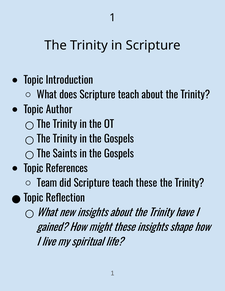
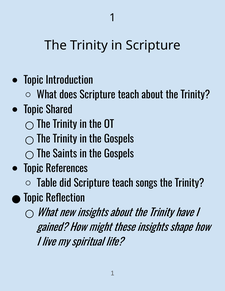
Author: Author -> Shared (59, 110)
Team: Team -> Table (47, 183)
teach these: these -> songs (147, 183)
